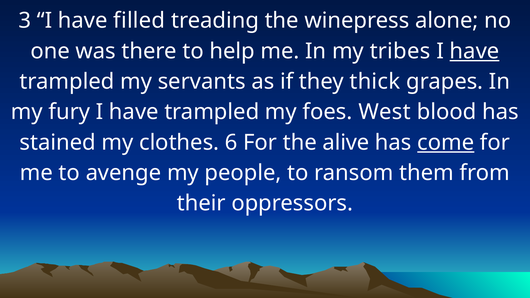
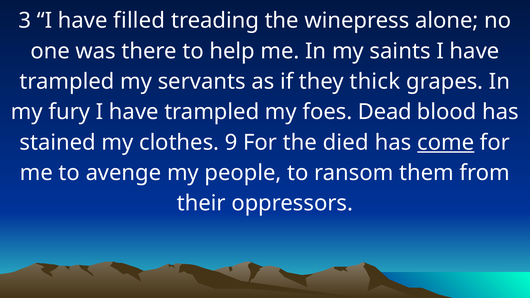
tribes: tribes -> saints (400, 51)
have underline: present -> none (474, 51)
West: West -> Dead (385, 112)
6: 6 -> 9 (231, 143)
alive: alive -> died (346, 143)
